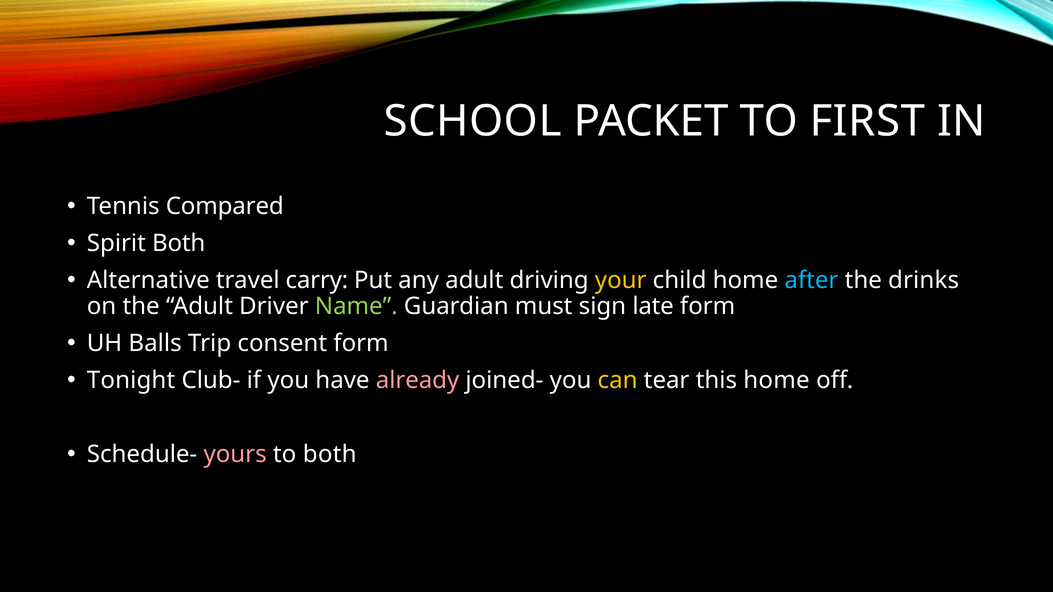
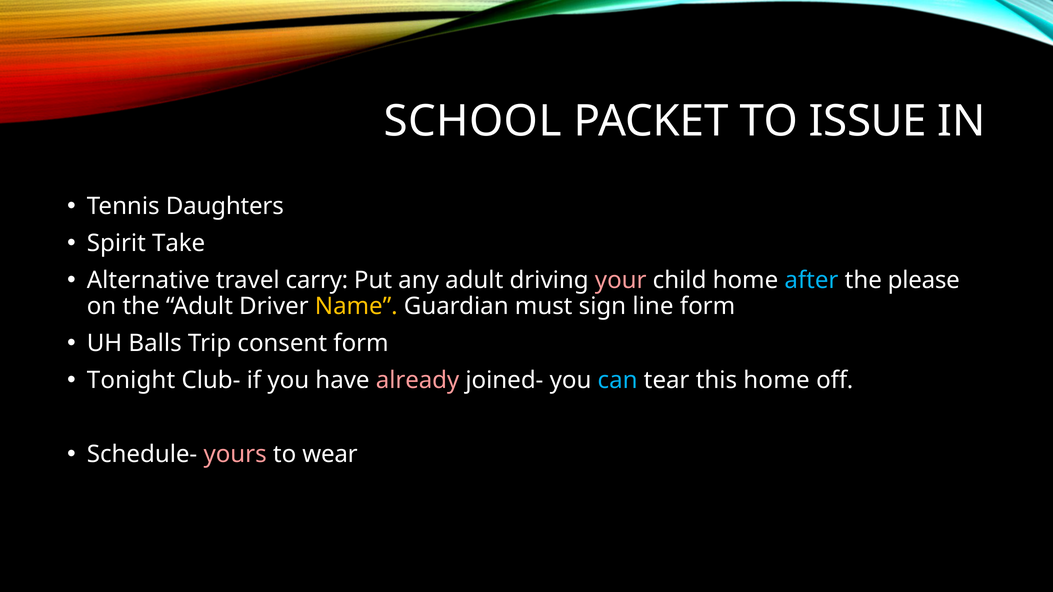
FIRST: FIRST -> ISSUE (868, 122)
Compared: Compared -> Daughters (225, 206)
Spirit Both: Both -> Take (179, 243)
your colour: yellow -> pink (621, 280)
drinks: drinks -> please (924, 280)
Name colour: light green -> yellow (356, 306)
late: late -> line (653, 306)
can colour: yellow -> light blue (618, 381)
to both: both -> wear (330, 455)
